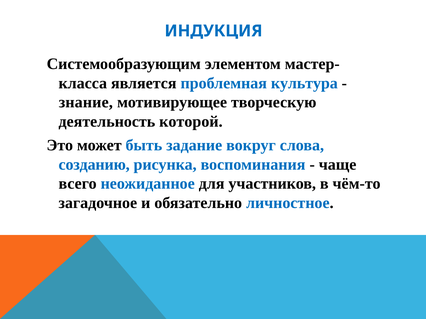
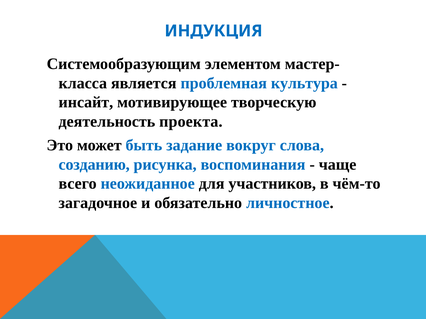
знание: знание -> инсайт (86, 102)
которой: которой -> проекта (191, 122)
